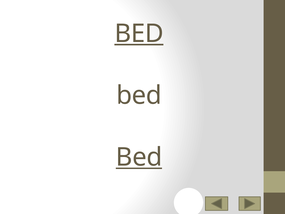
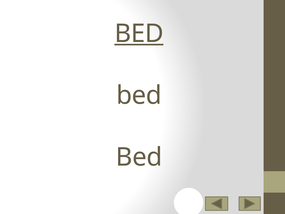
Bed underline: present -> none (139, 157)
